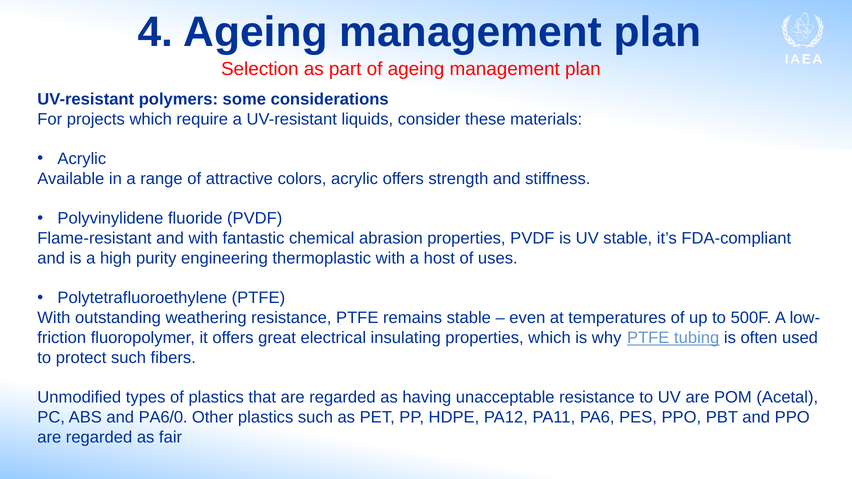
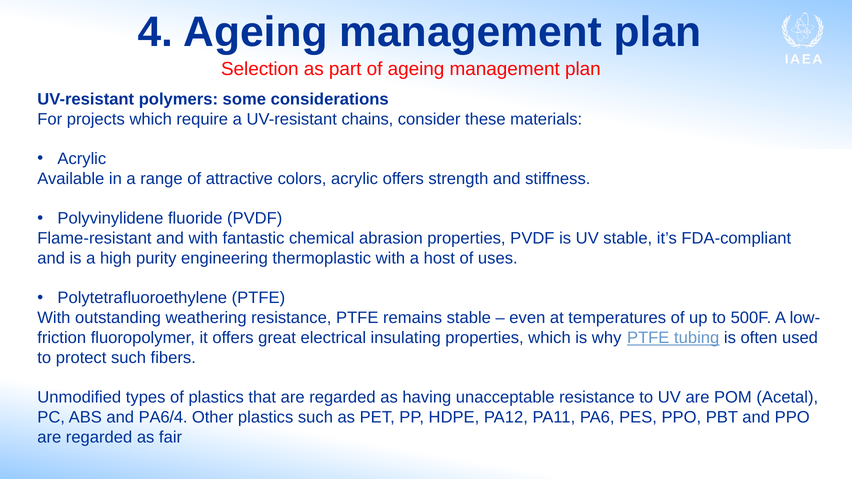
liquids: liquids -> chains (367, 119)
PA6/0: PA6/0 -> PA6/4 (163, 418)
